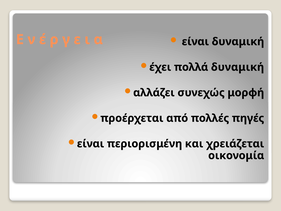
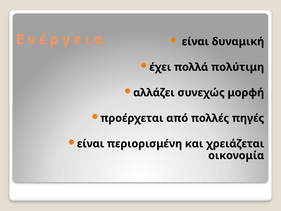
πολλά δυναμική: δυναμική -> πολύτιμη (238, 67)
